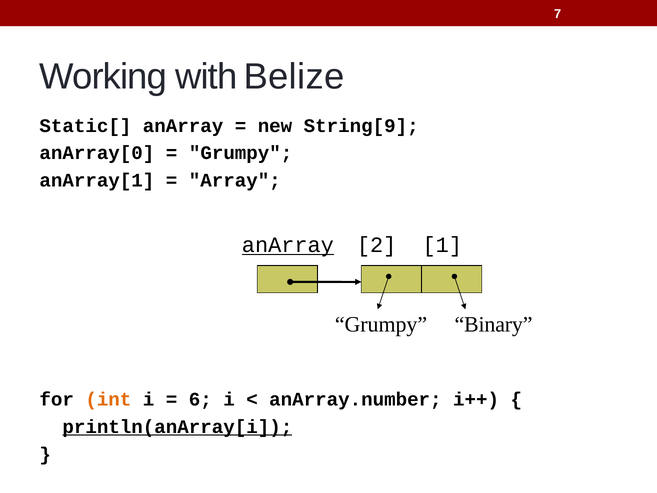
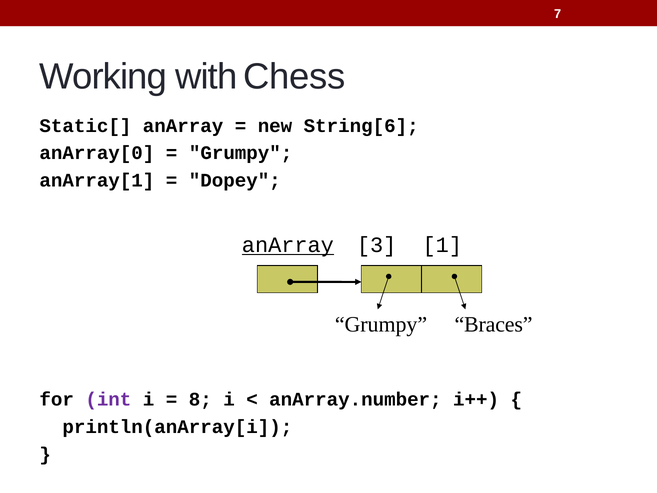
Belize: Belize -> Chess (294, 76)
String[9: String[9 -> String[6 (361, 126)
Array: Array -> Dopey (235, 180)
2: 2 -> 3 (377, 245)
Binary: Binary -> Braces (493, 324)
int colour: orange -> purple (108, 399)
6: 6 -> 8 (200, 399)
println(anArray[i underline: present -> none (177, 427)
